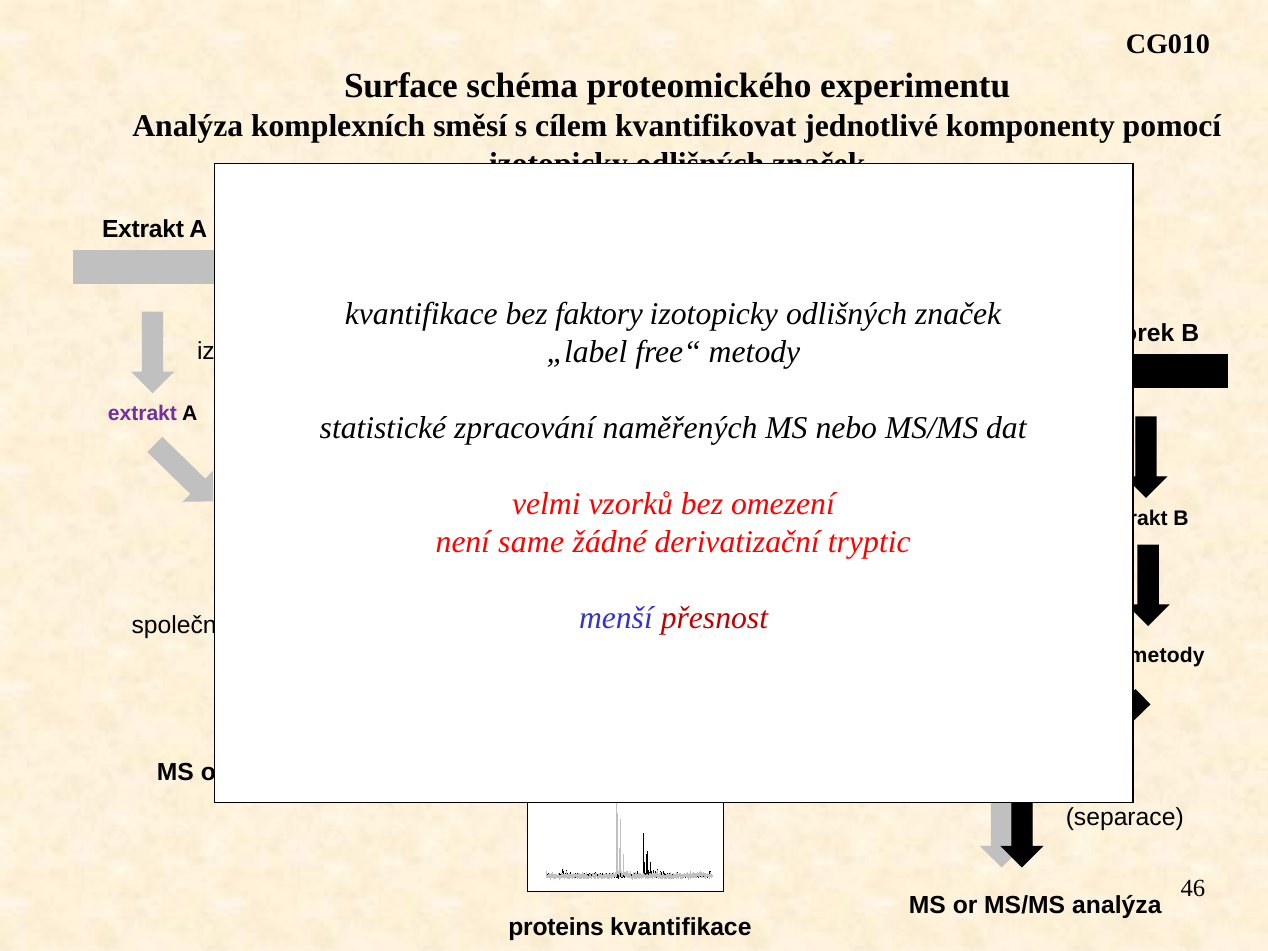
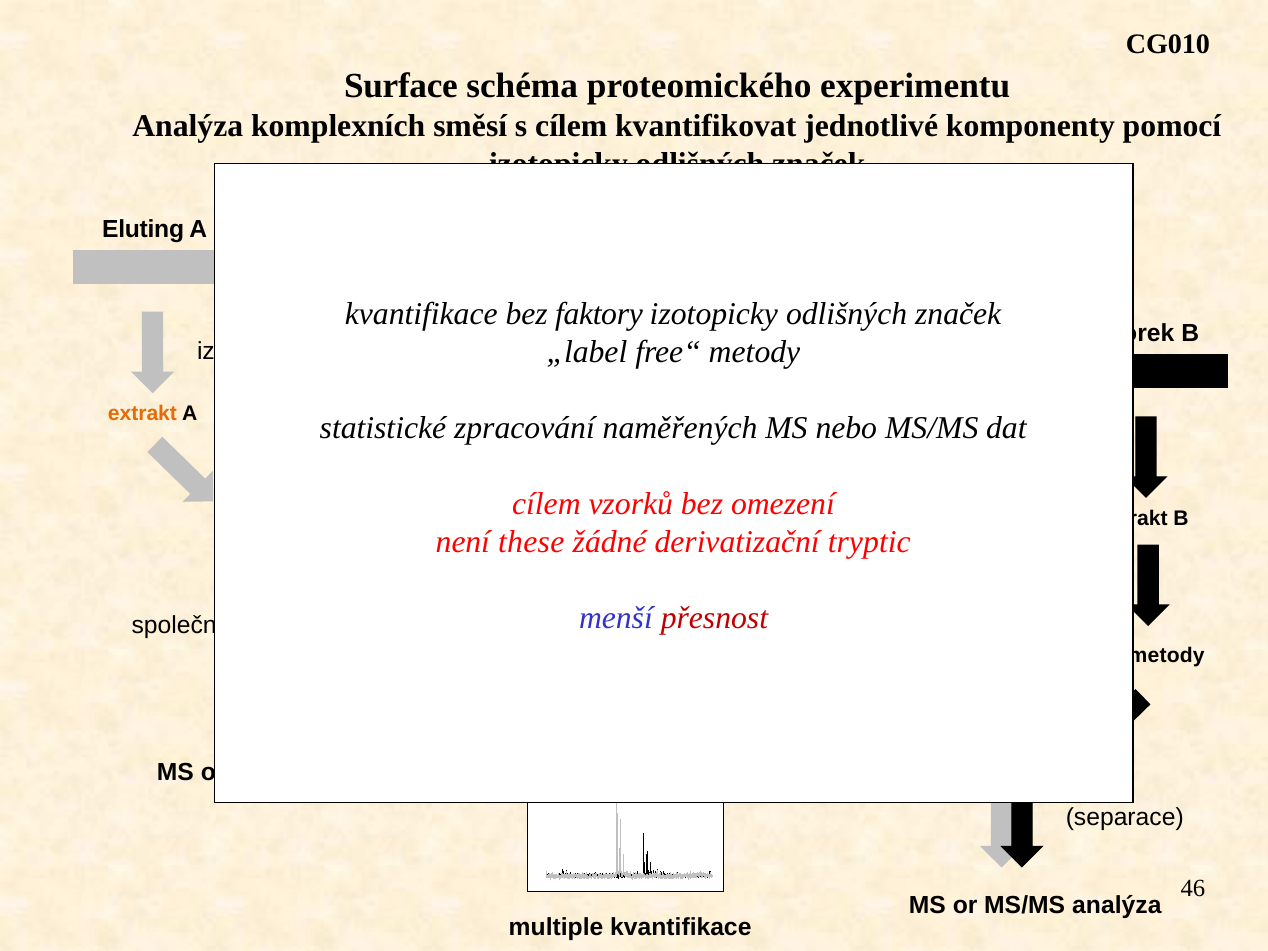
Extrakt: Extrakt -> Eluting (143, 230)
extrakt colour: purple -> orange (142, 414)
velmi: velmi -> cílem (546, 504)
same: same -> these (531, 542)
proteins: proteins -> multiple (556, 927)
